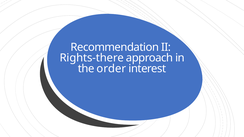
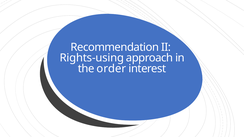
Rights-there: Rights-there -> Rights-using (92, 58)
